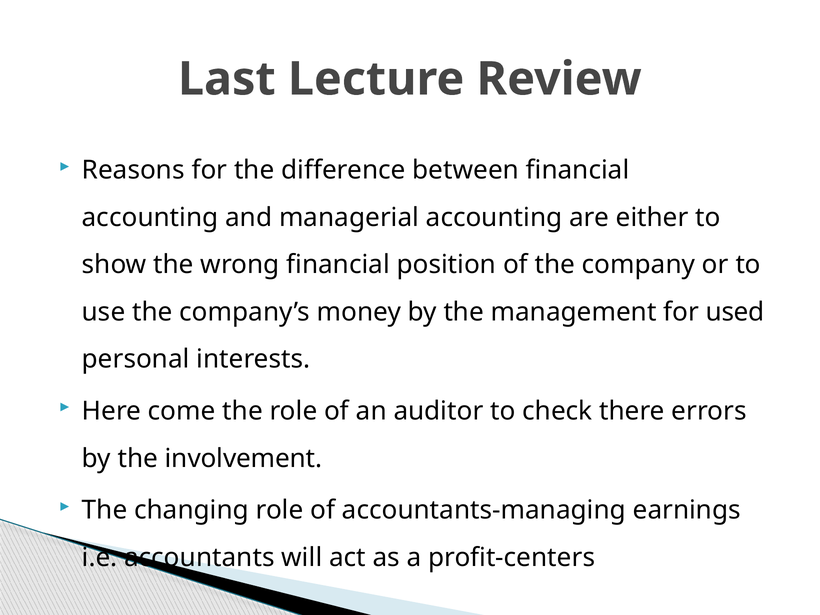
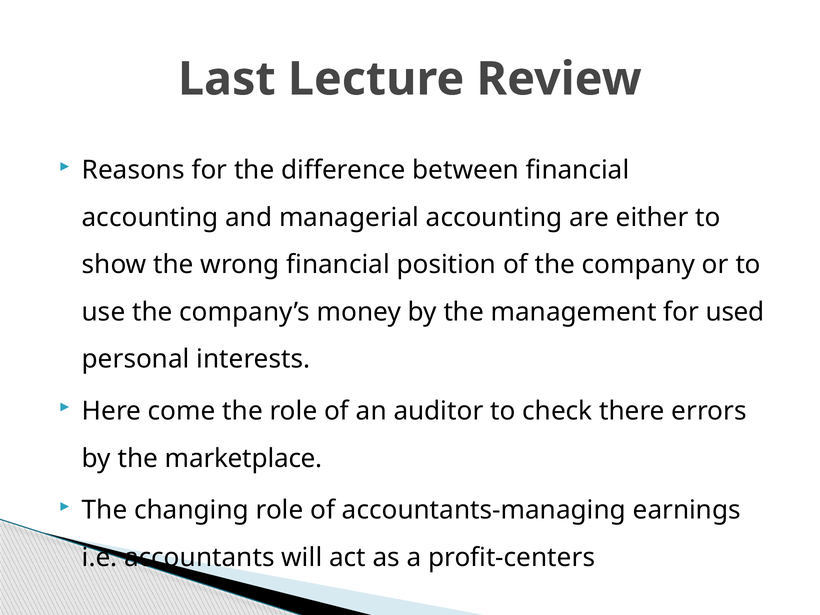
involvement: involvement -> marketplace (244, 458)
